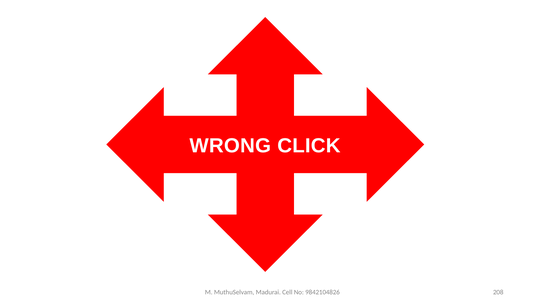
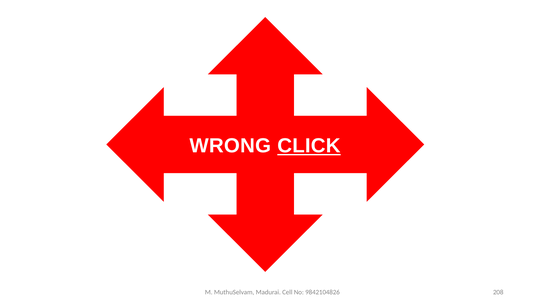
CLICK underline: none -> present (309, 146)
